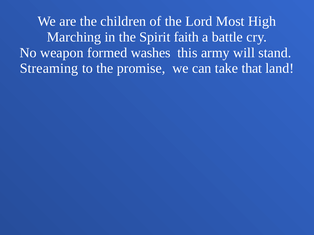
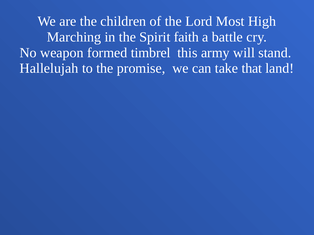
washes: washes -> timbrel (151, 53)
Streaming: Streaming -> Hallelujah (49, 68)
